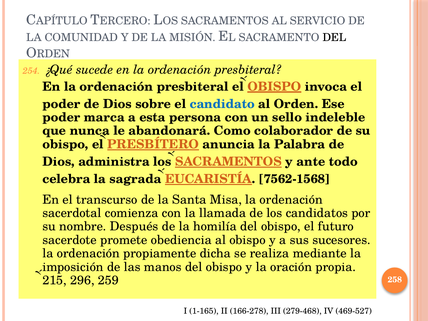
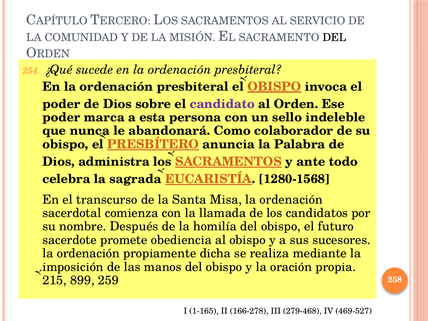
candidato colour: blue -> purple (222, 104)
7562-1568: 7562-1568 -> 1280-1568 (294, 179)
296: 296 -> 899 (82, 280)
